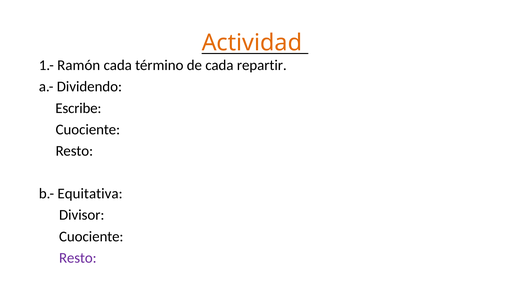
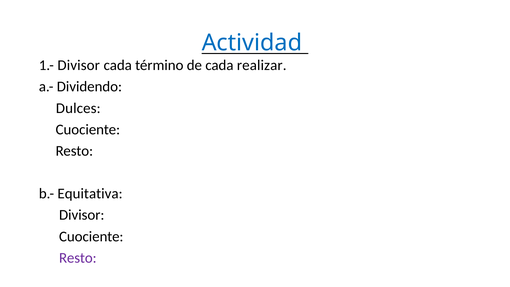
Actividad colour: orange -> blue (252, 43)
1.- Ramón: Ramón -> Divisor (79, 65)
repartir: repartir -> realizar (262, 65)
Escribe: Escribe -> Dulces (78, 108)
